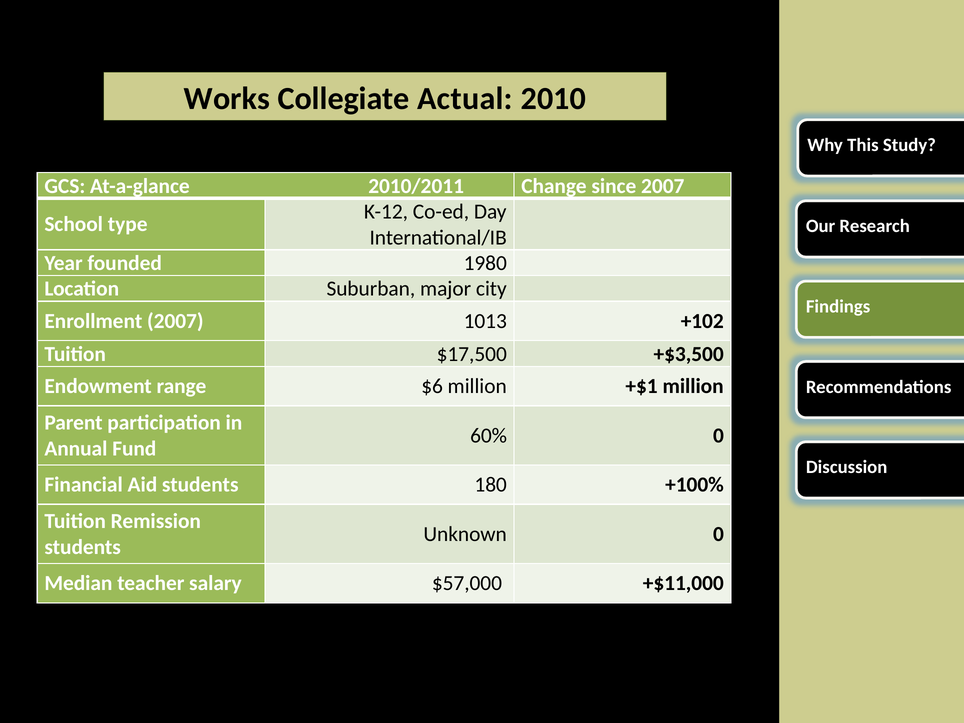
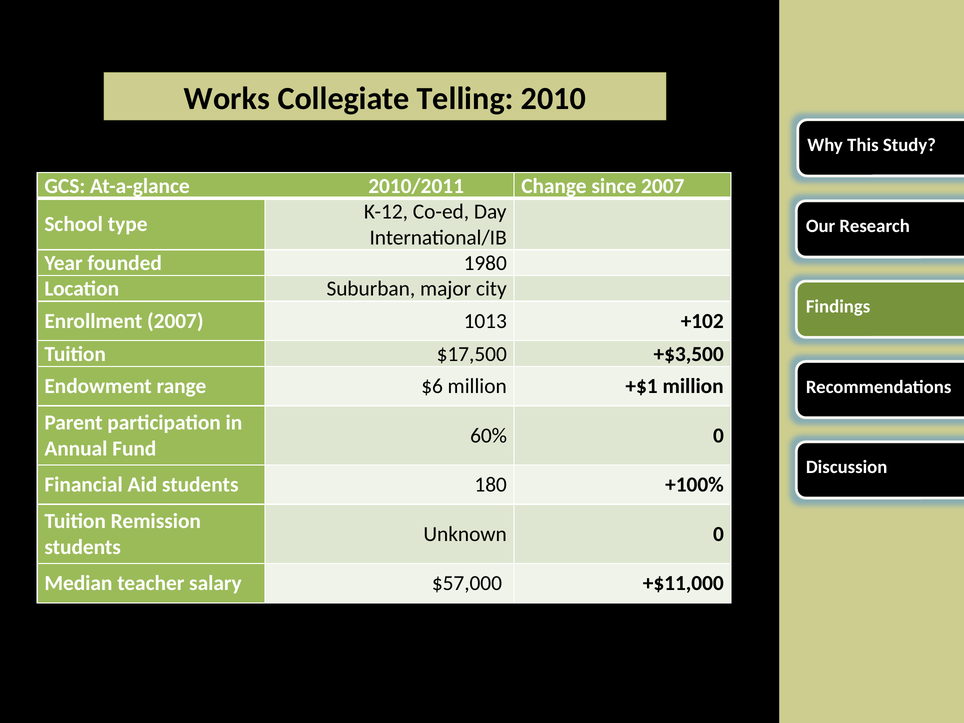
Actual: Actual -> Telling (465, 98)
